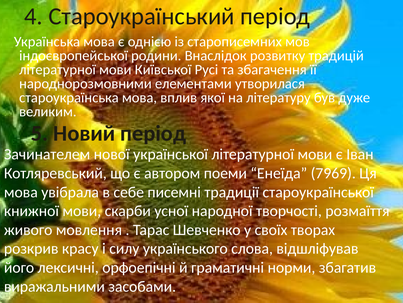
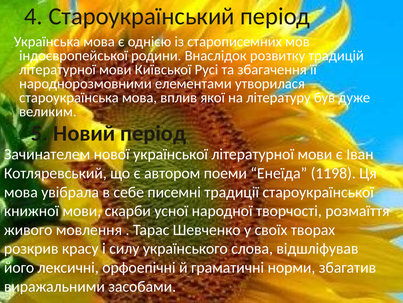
7969: 7969 -> 1198 (333, 173)
